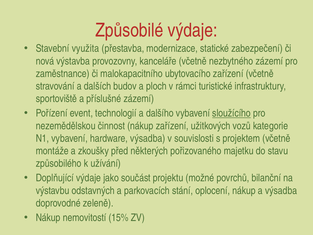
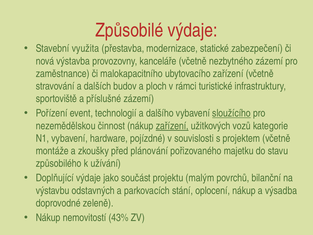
zařízení underline: none -> present (172, 126)
hardware výsadba: výsadba -> pojízdné (148, 138)
některých: některých -> plánování (149, 151)
možné: možné -> malým (200, 178)
15%: 15% -> 43% (119, 217)
